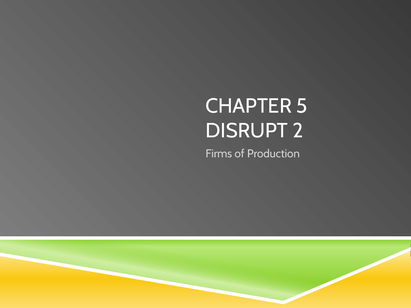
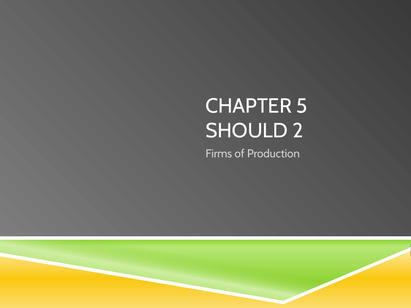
DISRUPT: DISRUPT -> SHOULD (247, 131)
